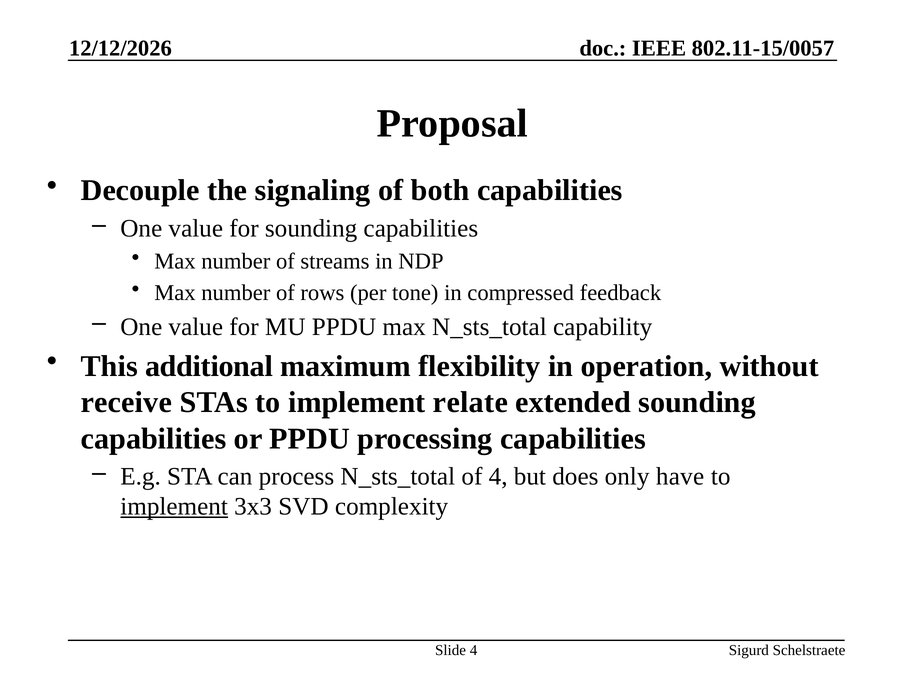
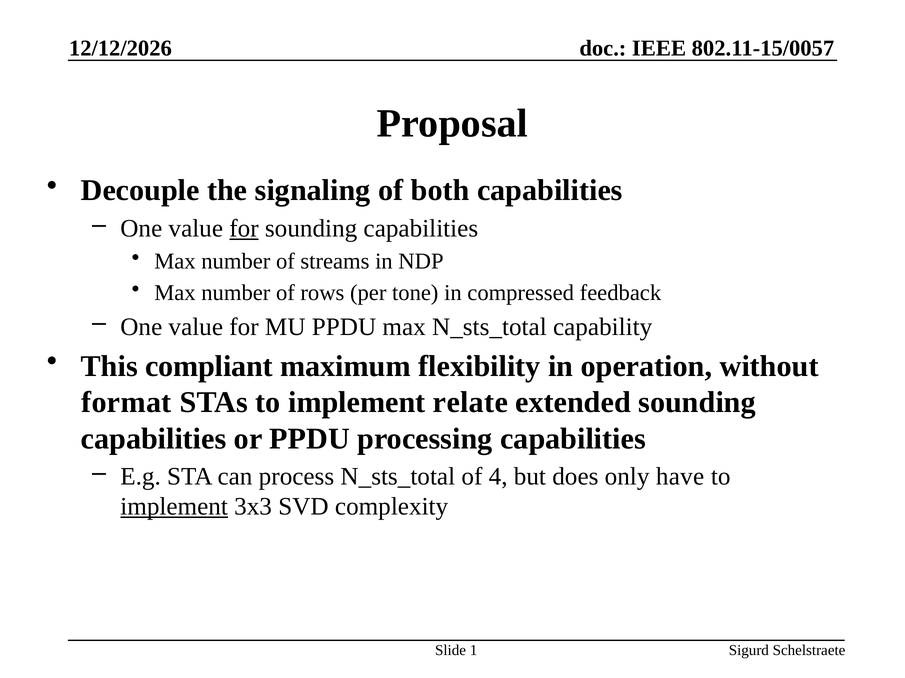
for underline: none -> present (244, 229)
additional: additional -> compliant (209, 367)
receive: receive -> format (126, 403)
Slide 4: 4 -> 1 (474, 651)
